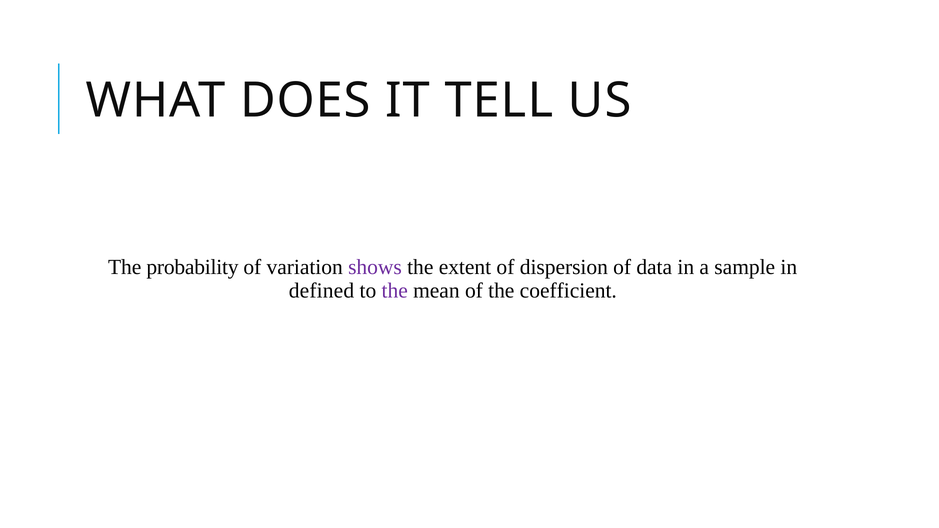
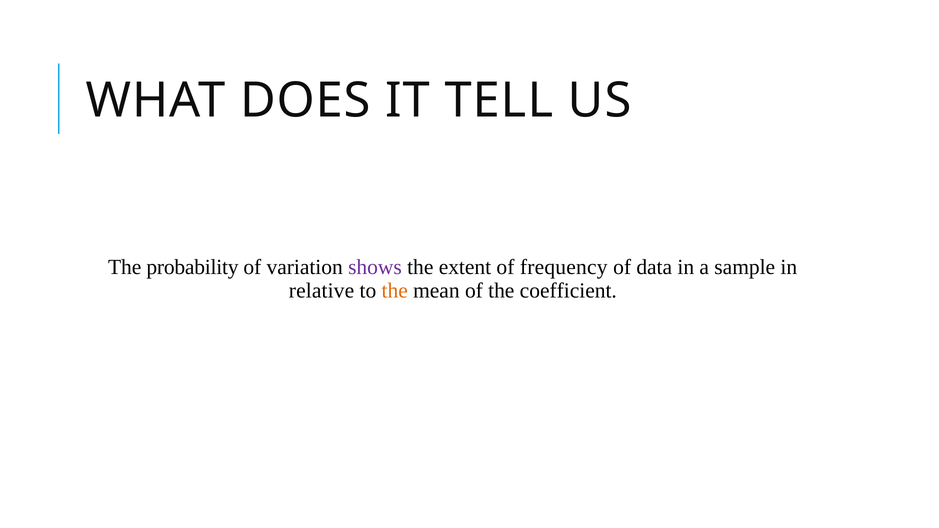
dispersion: dispersion -> frequency (564, 267)
defined: defined -> relative (322, 291)
the colour: purple -> orange (395, 291)
